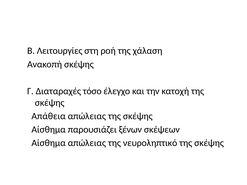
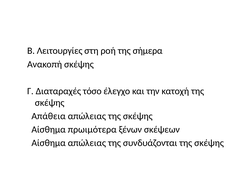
χάλαση: χάλαση -> σήμερα (148, 51)
παρουσιάζει: παρουσιάζει -> πρωιμότερα (92, 130)
νευροληπτικό: νευροληπτικό -> συνδυάζονται (150, 143)
